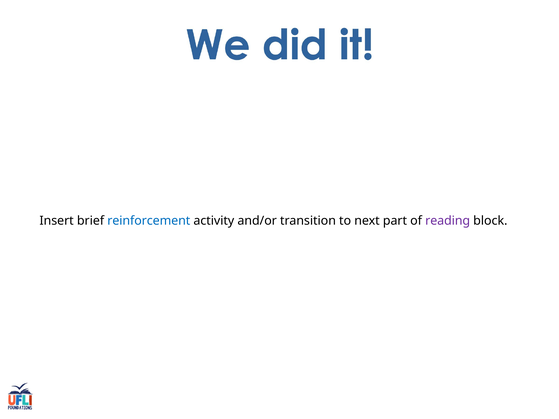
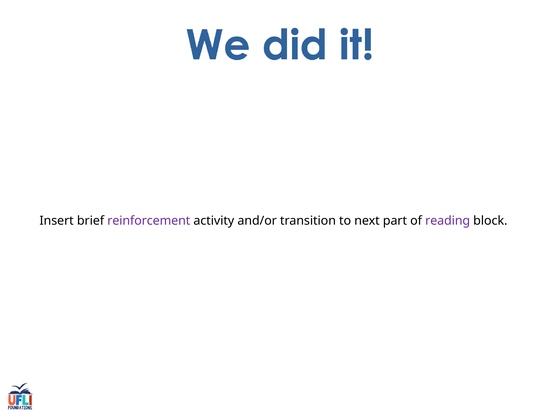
reinforcement colour: blue -> purple (149, 221)
